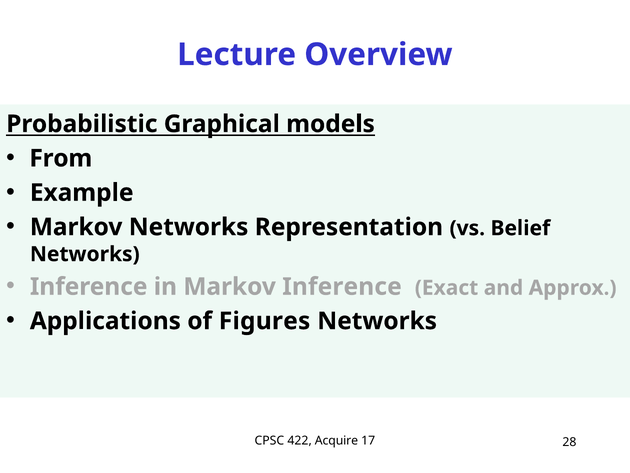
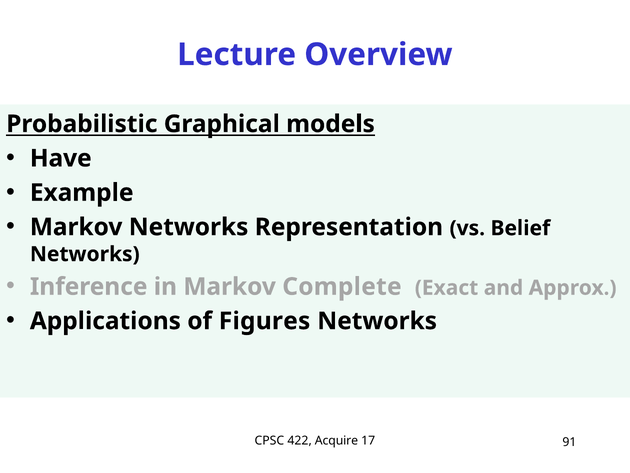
From: From -> Have (61, 158)
Markov Inference: Inference -> Complete (342, 286)
28: 28 -> 91 (569, 442)
